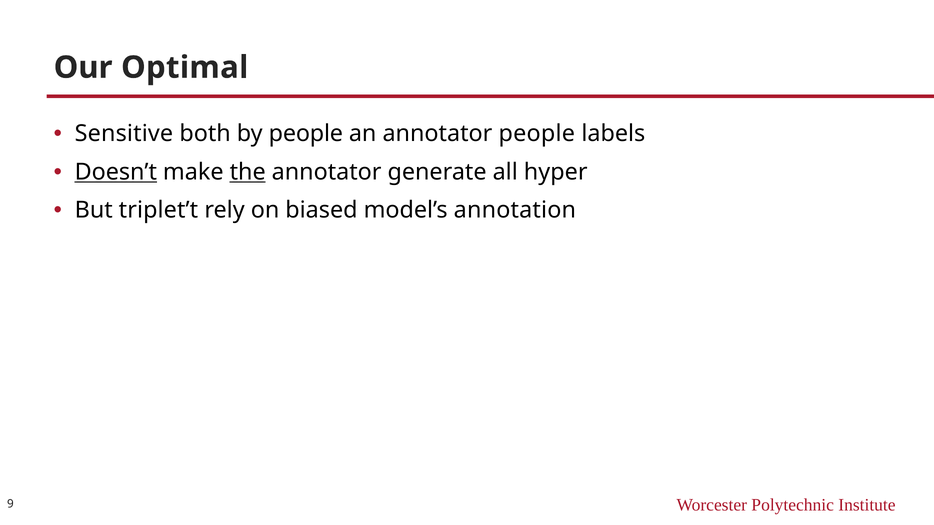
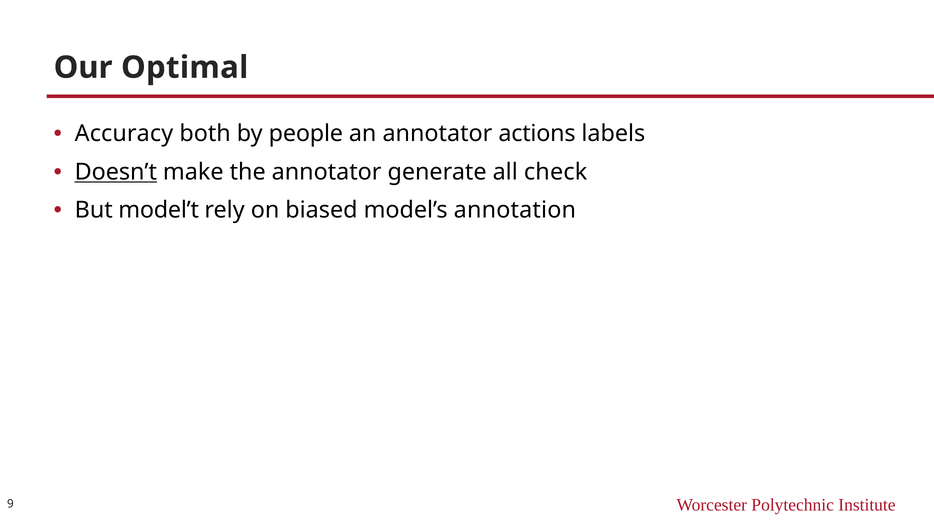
Sensitive: Sensitive -> Accuracy (124, 134)
annotator people: people -> actions (537, 134)
the underline: present -> none (248, 172)
hyper: hyper -> check (556, 172)
triplet’t: triplet’t -> model’t (159, 210)
